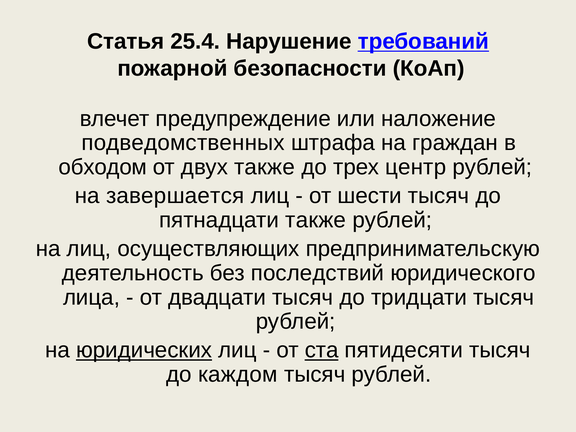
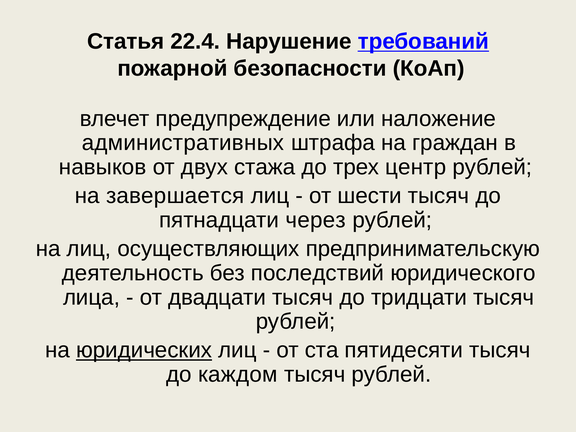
25.4: 25.4 -> 22.4 (195, 41)
подведомственных: подведомственных -> административных (183, 143)
обходом: обходом -> навыков (103, 167)
двух также: также -> стажа (265, 167)
пятнадцати также: также -> через (316, 220)
ста underline: present -> none (322, 350)
